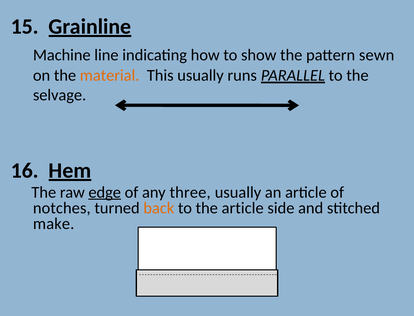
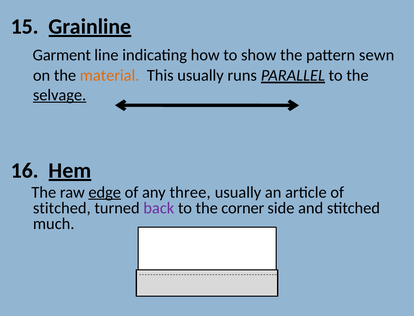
Machine: Machine -> Garment (62, 55)
selvage underline: none -> present (60, 95)
notches: notches -> stitched (62, 208)
back colour: orange -> purple (159, 208)
the article: article -> corner (243, 208)
make: make -> much (54, 223)
